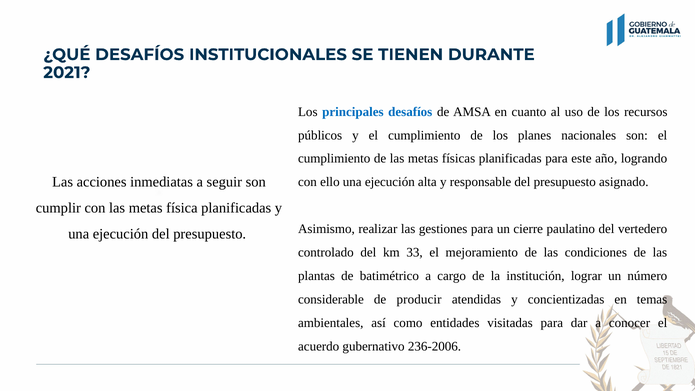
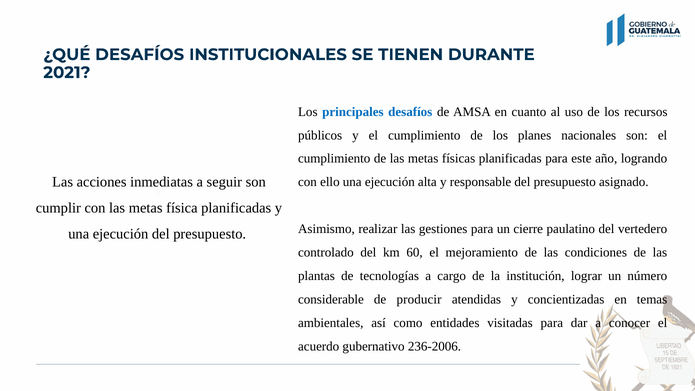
33: 33 -> 60 (415, 252)
batimétrico: batimétrico -> tecnologías (389, 276)
